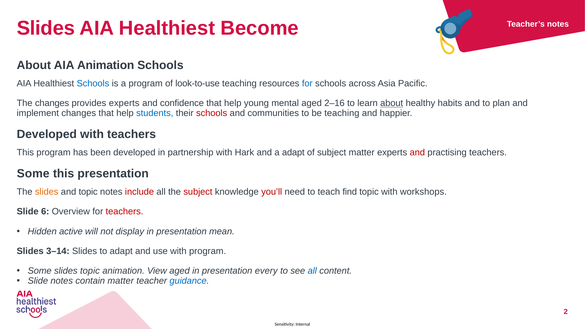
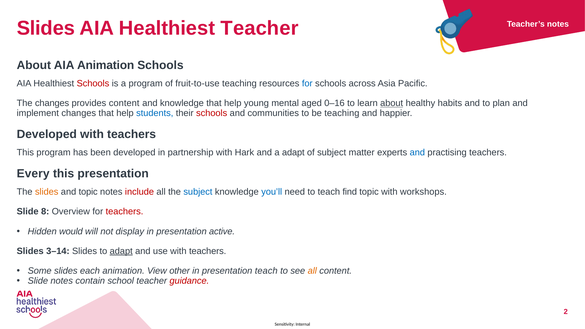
Healthiest Become: Become -> Teacher (260, 28)
Schools colour: blue -> red (93, 83)
look-to-use: look-to-use -> fruit-to-use (197, 83)
provides experts: experts -> content (124, 103)
and confidence: confidence -> knowledge (182, 103)
2–16: 2–16 -> 0–16 (334, 103)
and colour: red -> blue (417, 152)
Some: Some -> Every (33, 174)
subject colour: red -> blue (198, 192)
you’ll colour: red -> blue (272, 192)
6: 6 -> 8 (45, 212)
active: active -> would (71, 231)
mean: mean -> active (222, 231)
adapt underline: none -> present (121, 251)
use with program: program -> teachers (208, 251)
slides topic: topic -> each (90, 271)
View aged: aged -> other (180, 271)
presentation every: every -> teach (266, 271)
all colour: blue -> orange (312, 271)
contain matter: matter -> school (121, 281)
guidance colour: blue -> red (189, 281)
